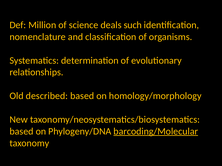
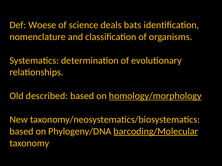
Million: Million -> Woese (42, 25)
such: such -> bats (133, 25)
homology/morphology underline: none -> present (155, 96)
